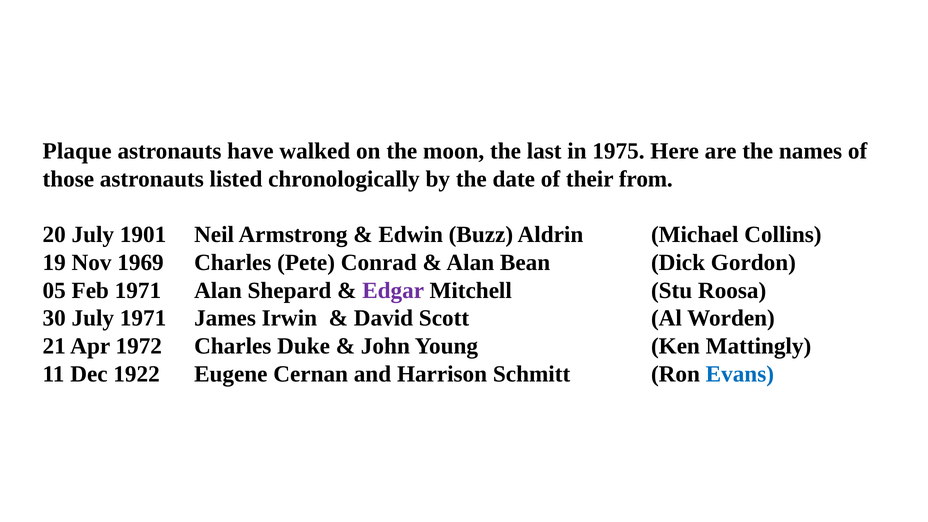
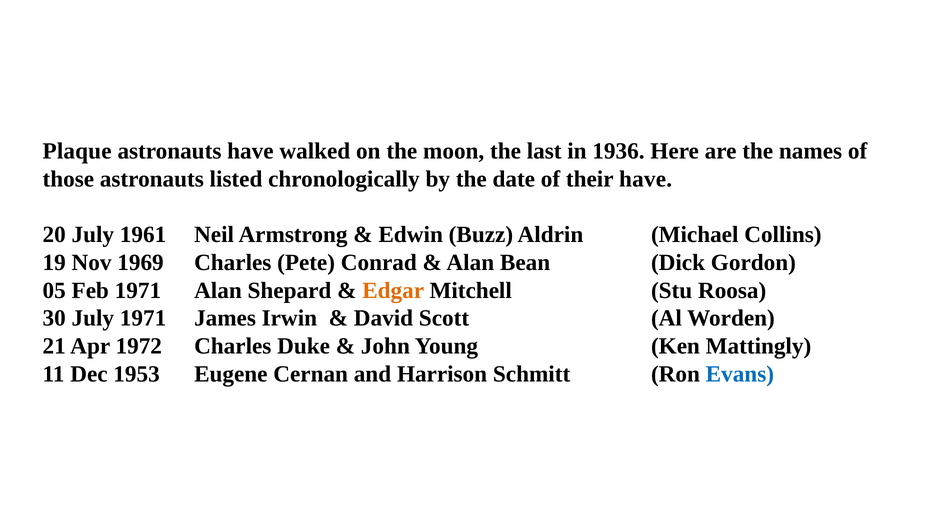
1975: 1975 -> 1936 (618, 151)
their from: from -> have (646, 179)
1901: 1901 -> 1961 (143, 235)
Edgar colour: purple -> orange (393, 290)
1922: 1922 -> 1953 (137, 374)
